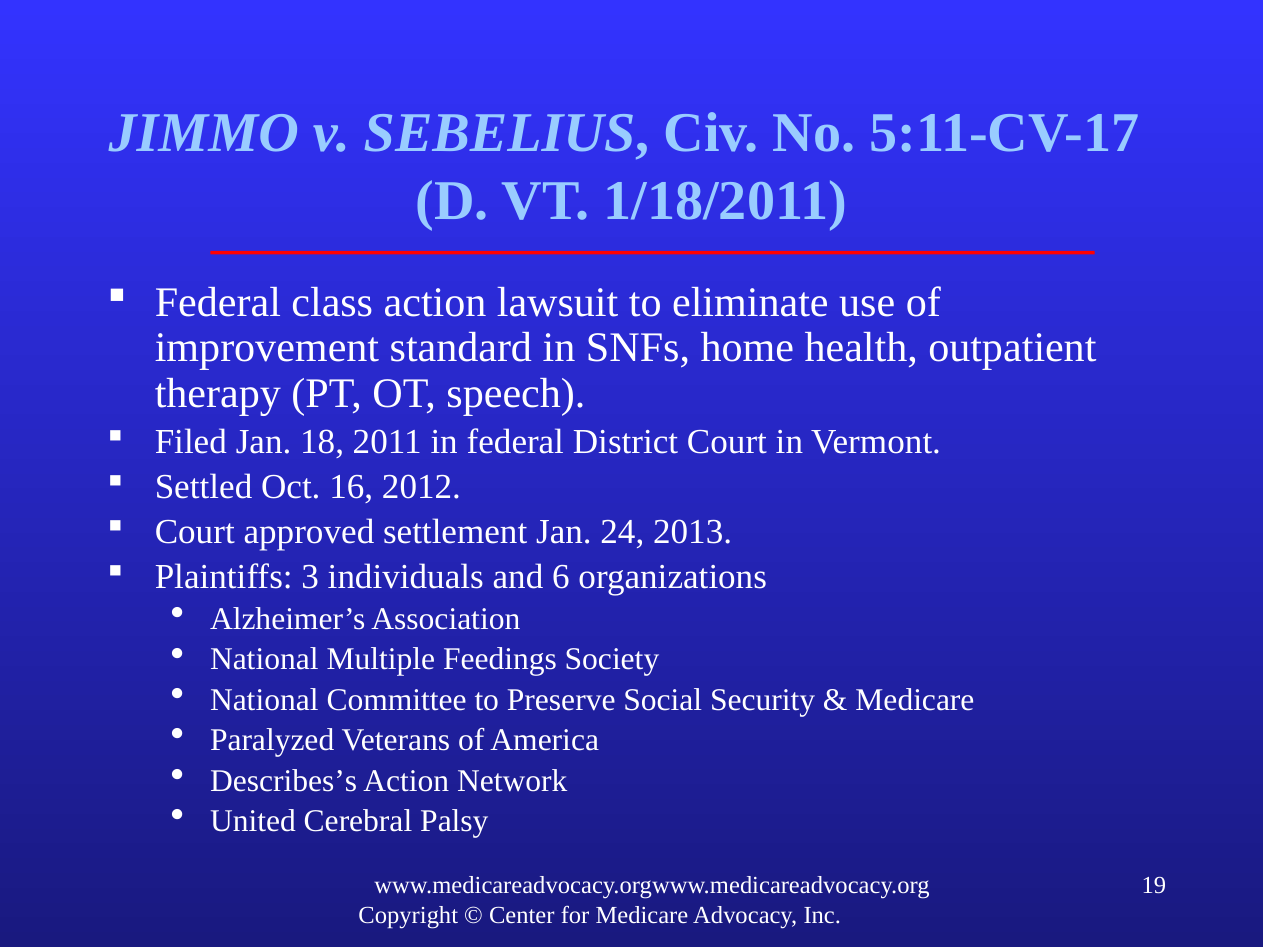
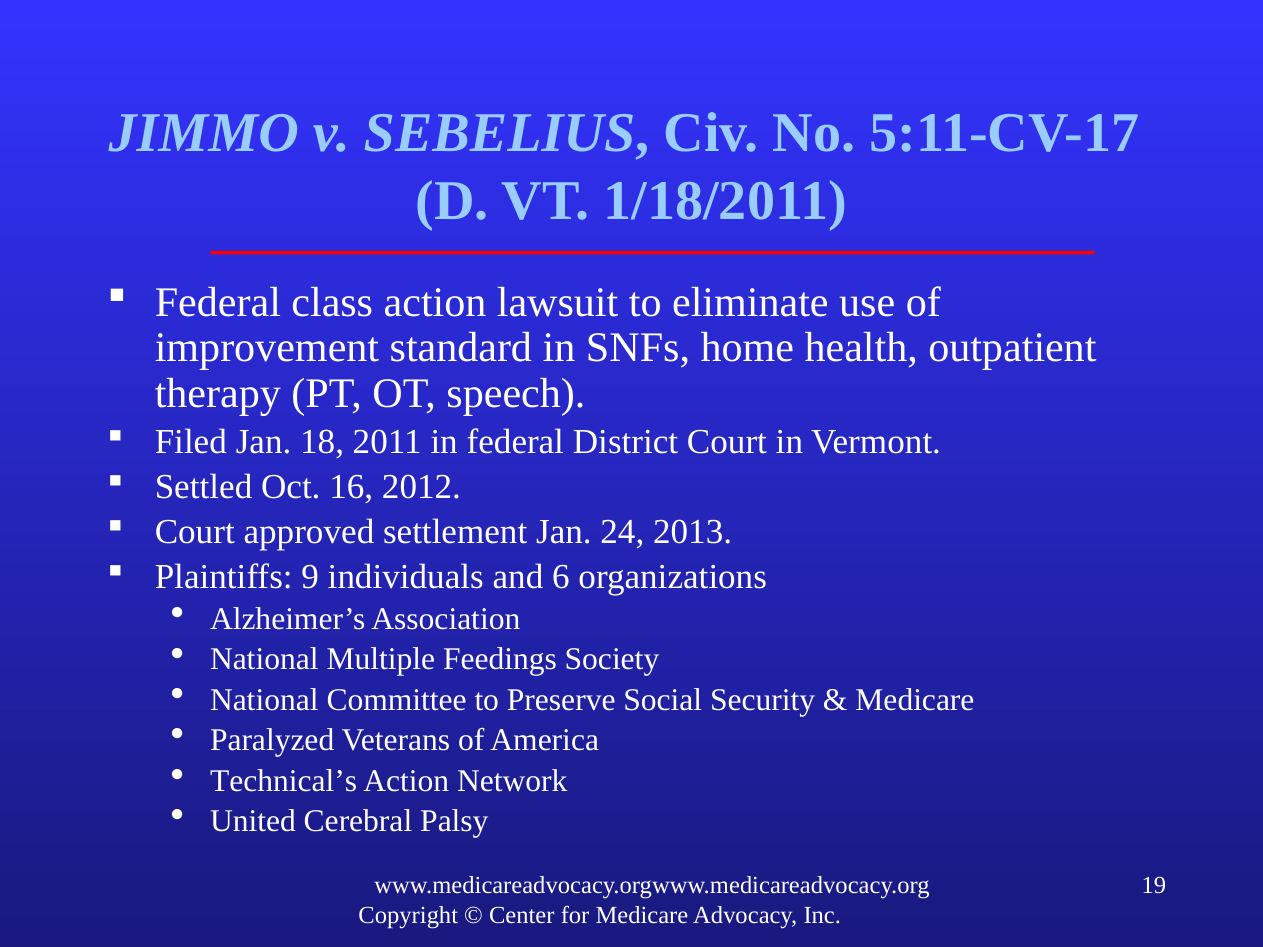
3: 3 -> 9 (310, 577)
Describes’s: Describes’s -> Technical’s (284, 781)
